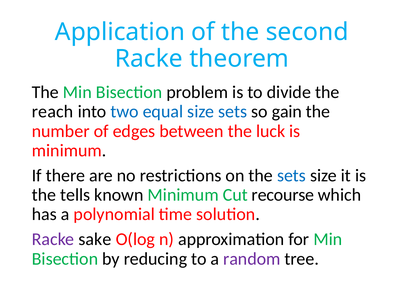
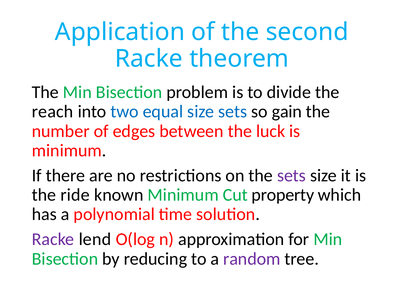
sets colour: blue -> purple (292, 176)
tells: tells -> ride (75, 195)
recourse: recourse -> property (283, 195)
sake: sake -> lend (95, 239)
